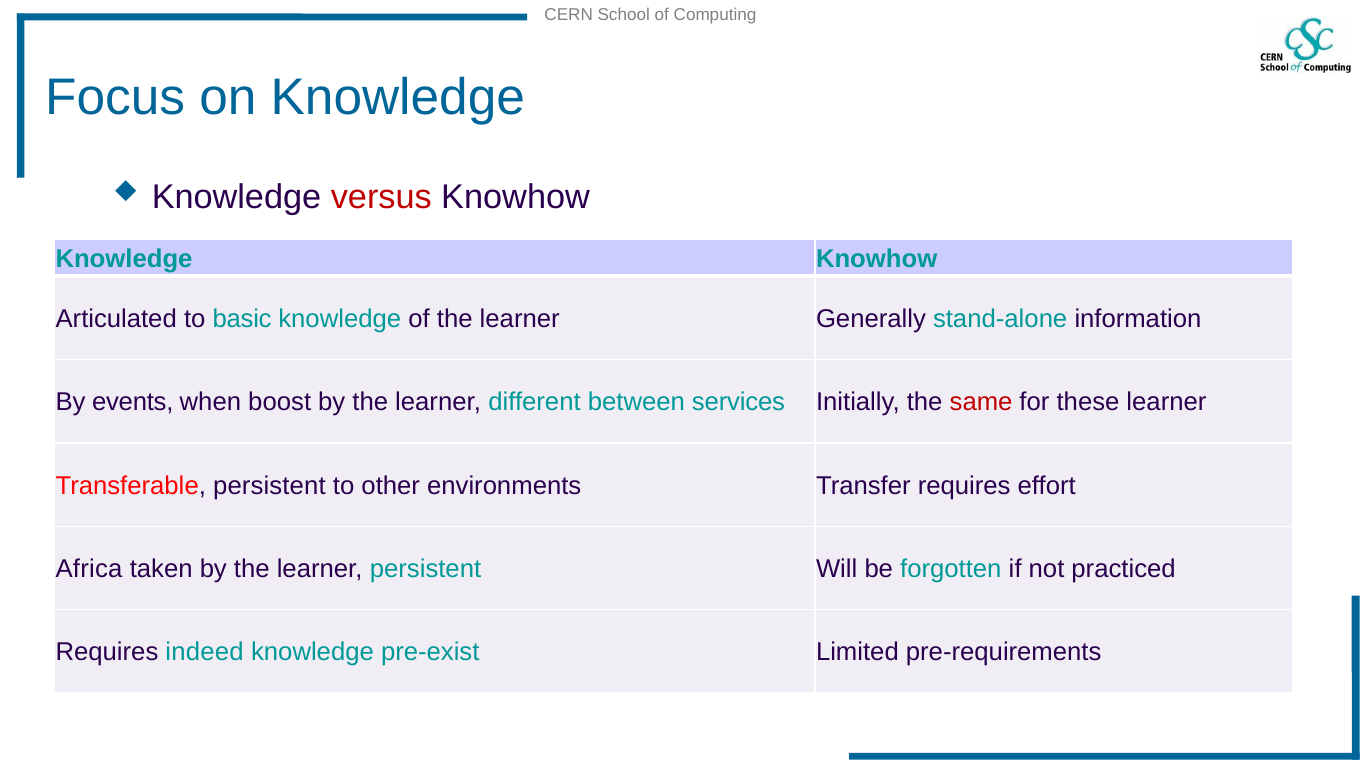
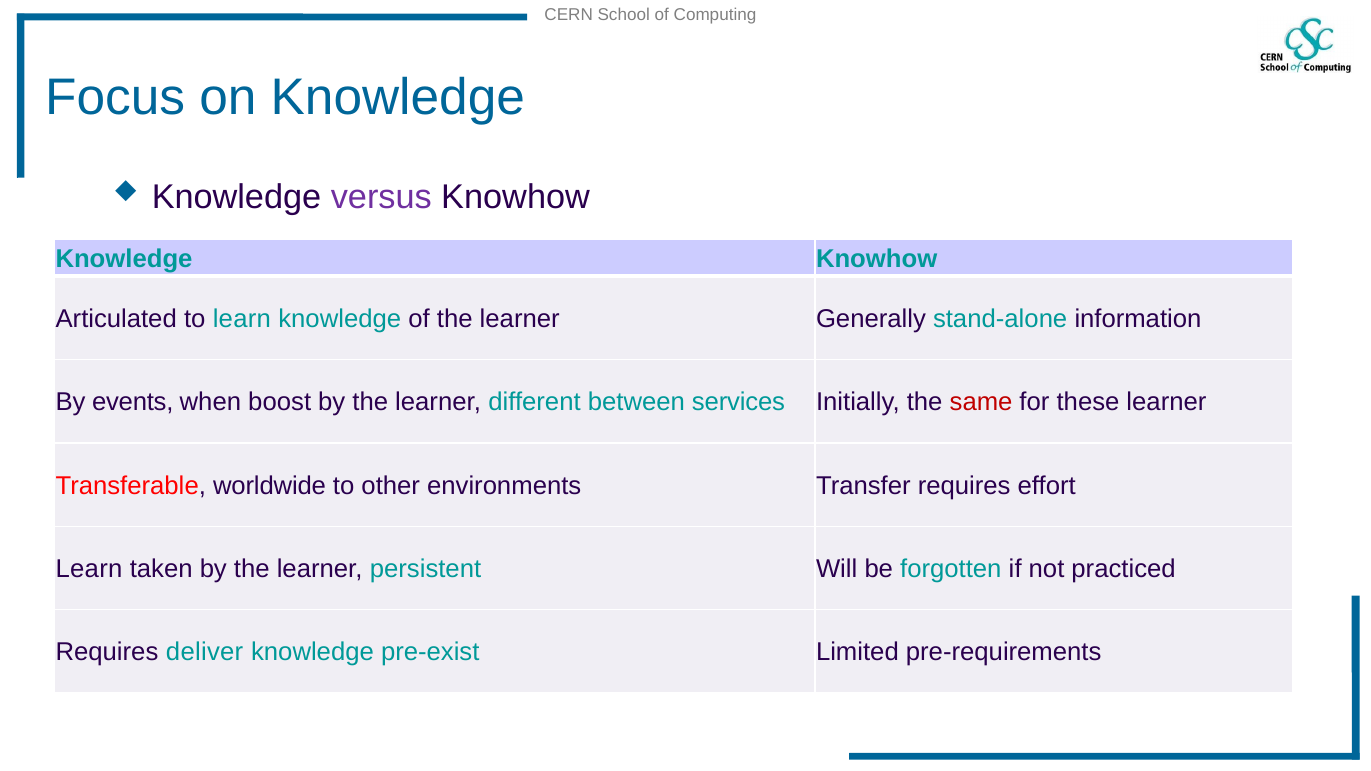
versus colour: red -> purple (381, 197)
to basic: basic -> learn (242, 319)
Transferable persistent: persistent -> worldwide (270, 486)
Africa: Africa -> Learn (89, 569)
indeed: indeed -> deliver (205, 652)
